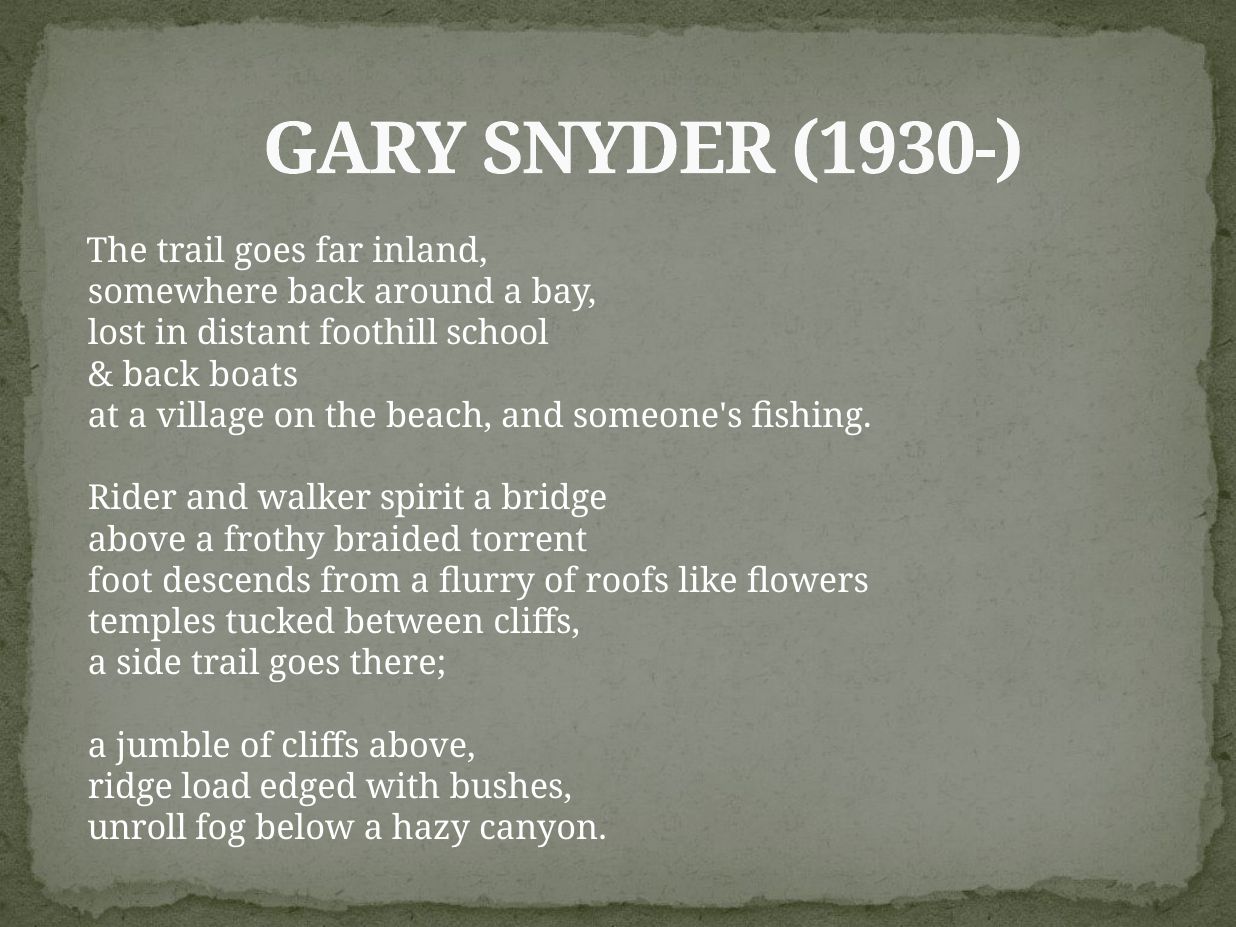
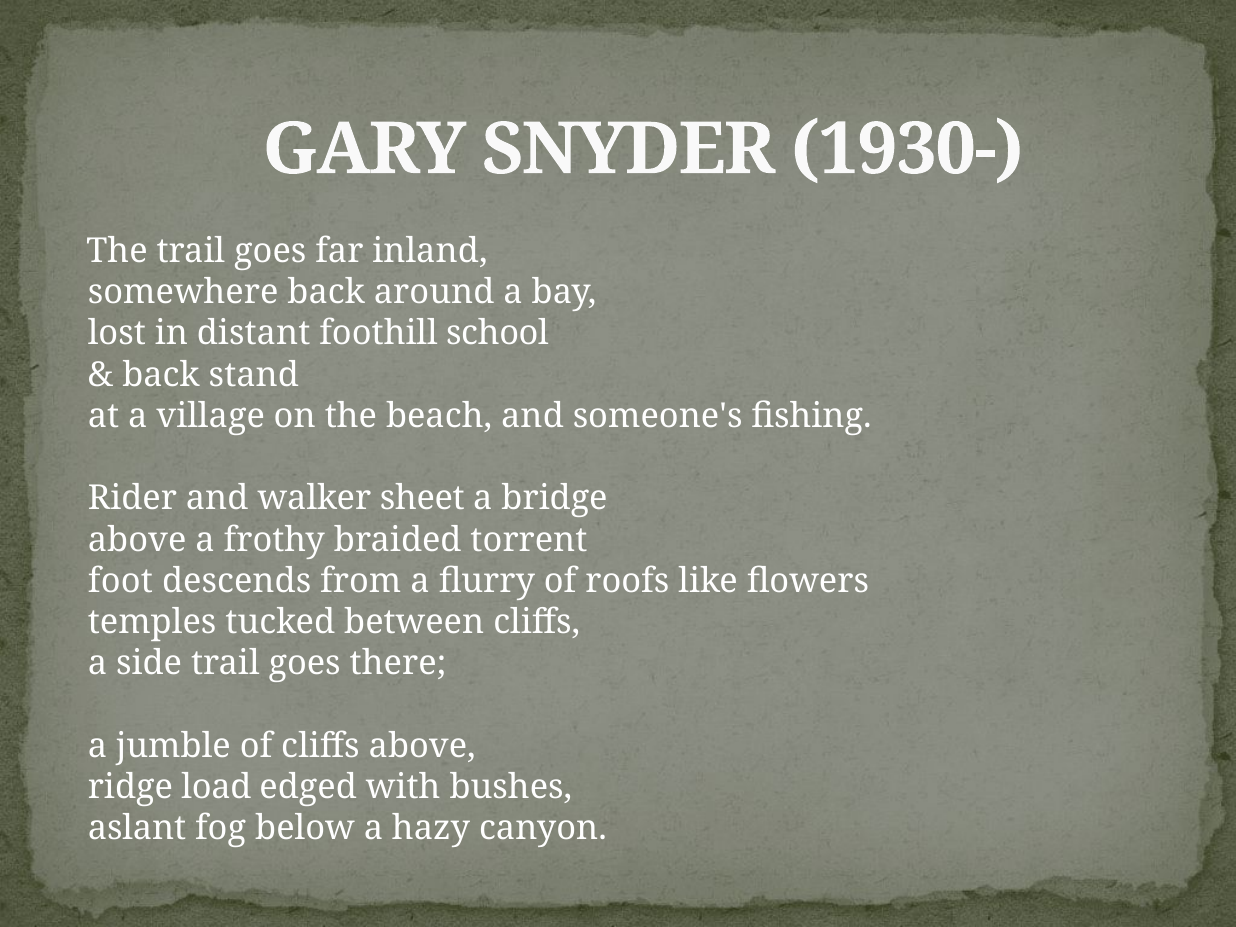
boats: boats -> stand (254, 375)
spirit: spirit -> sheet (422, 498)
unroll: unroll -> aslant (137, 828)
